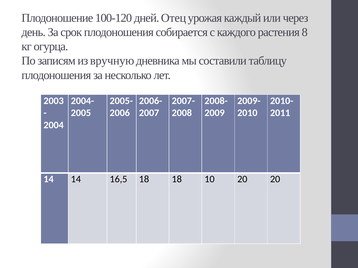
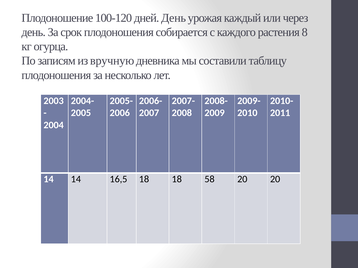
дней Отец: Отец -> День (174, 18)
10: 10 -> 58 (210, 180)
